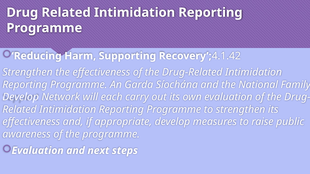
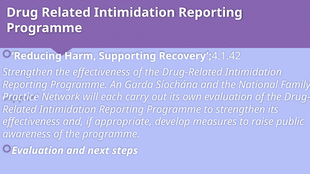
Develop: Develop -> Practice (21, 97)
